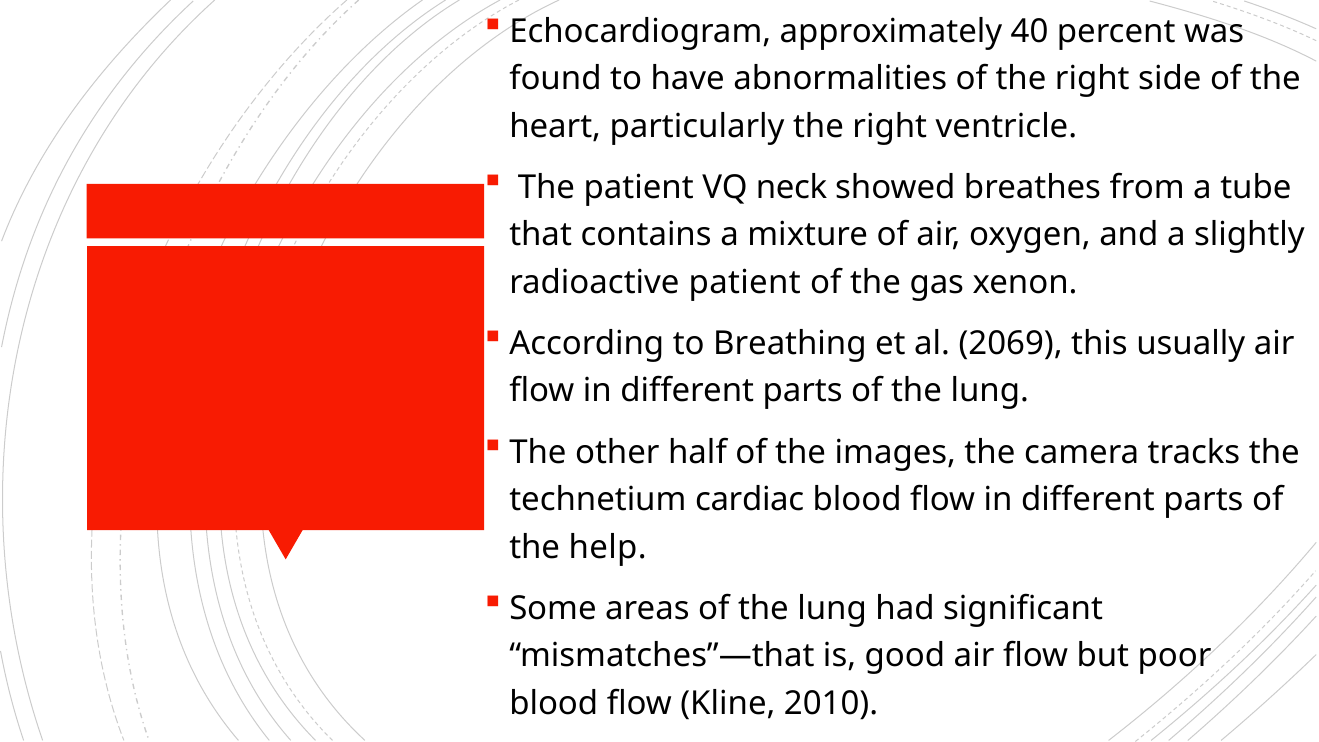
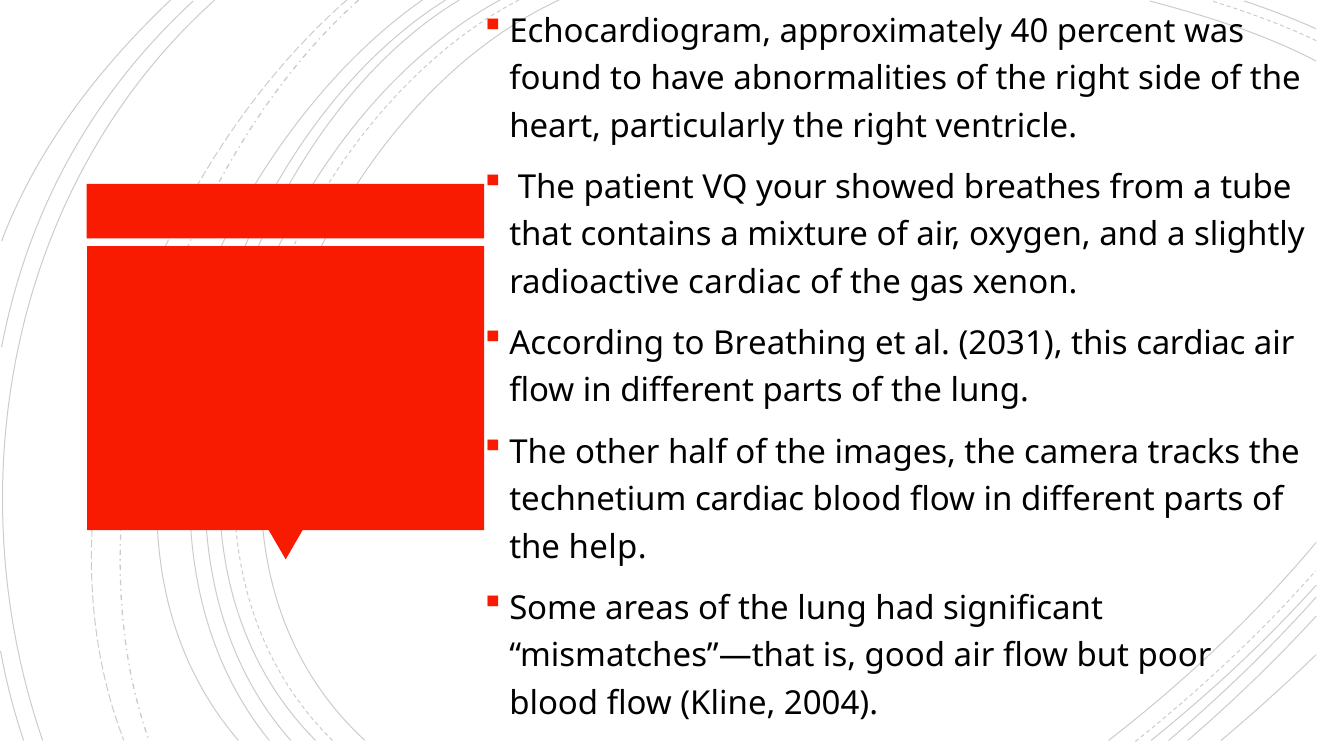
neck: neck -> your (791, 187)
radioactive patient: patient -> cardiac (745, 282)
2069: 2069 -> 2031 (1011, 344)
this usually: usually -> cardiac (1191, 344)
2010: 2010 -> 2004 (831, 703)
